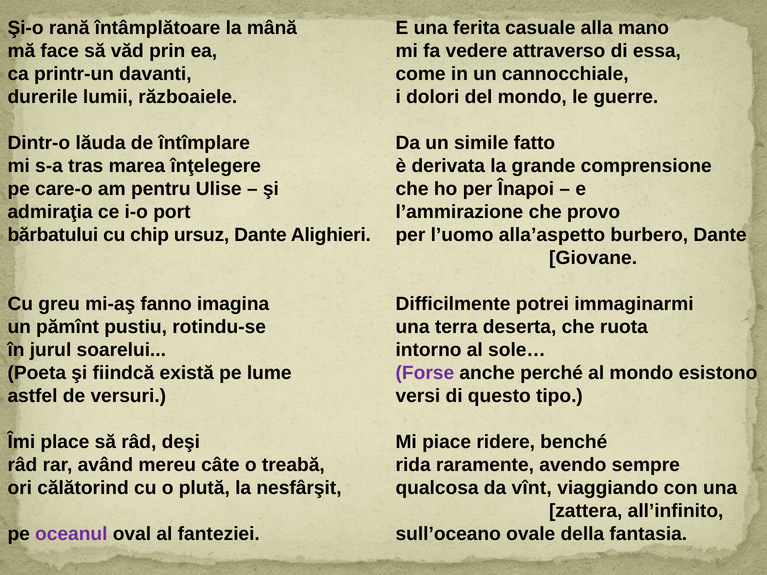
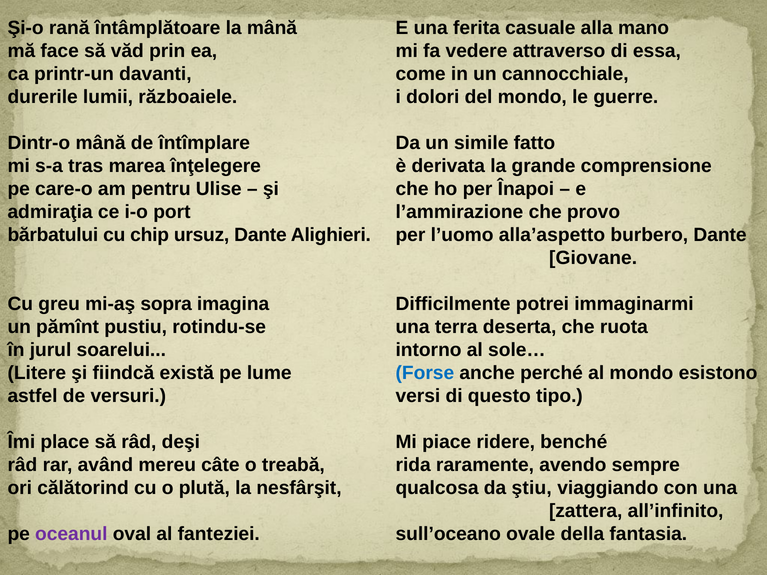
Dintr-o lăuda: lăuda -> mână (101, 143)
fanno: fanno -> sopra (166, 304)
Poeta: Poeta -> Litere (37, 373)
Forse colour: purple -> blue (425, 373)
vînt: vînt -> ştiu (532, 488)
